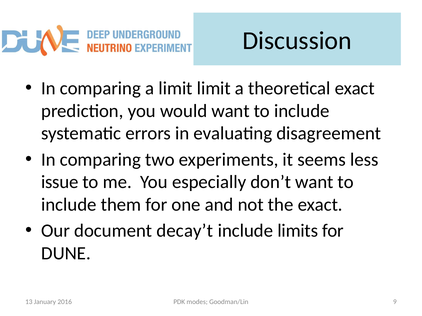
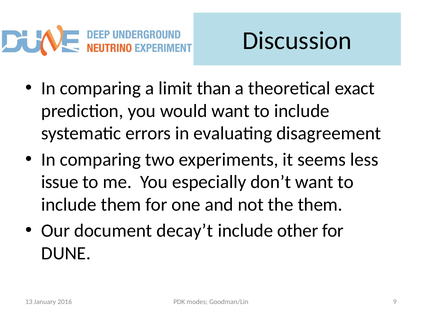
limit limit: limit -> than (214, 89)
the exact: exact -> them (320, 205)
limits: limits -> other (298, 231)
